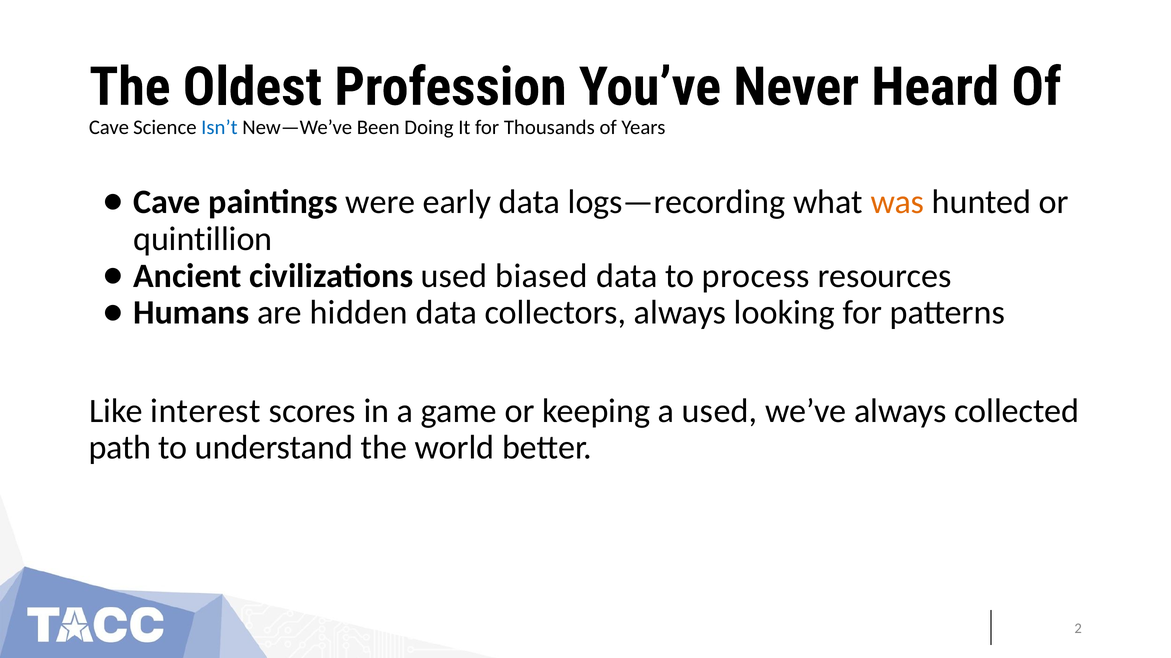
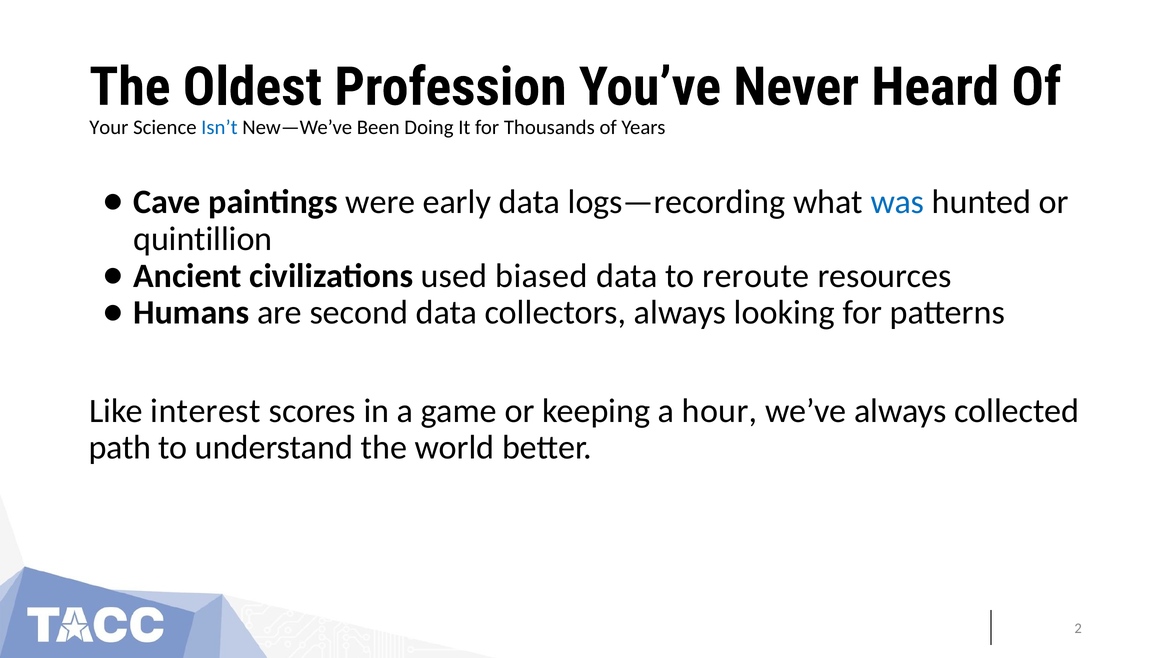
Cave: Cave -> Your (109, 128)
was colour: orange -> blue (897, 202)
process: process -> reroute (756, 276)
hidden: hidden -> second (359, 313)
a used: used -> hour (720, 411)
